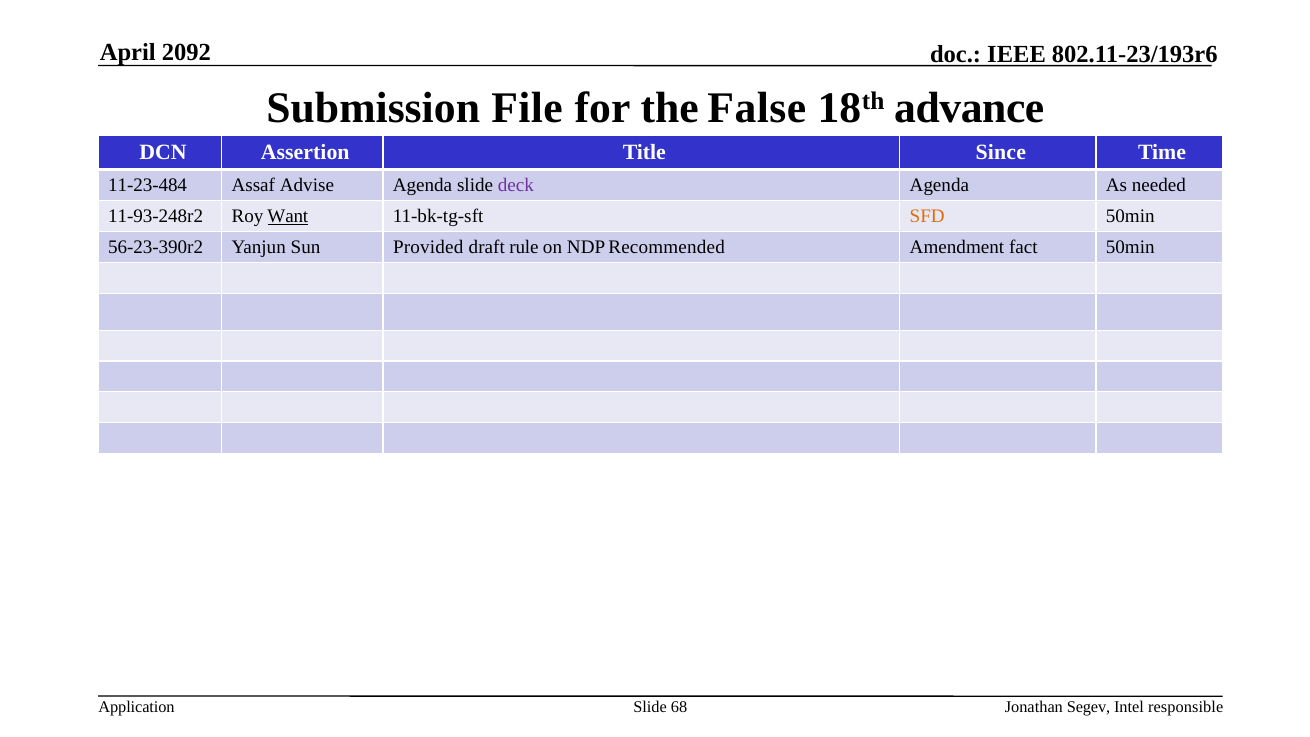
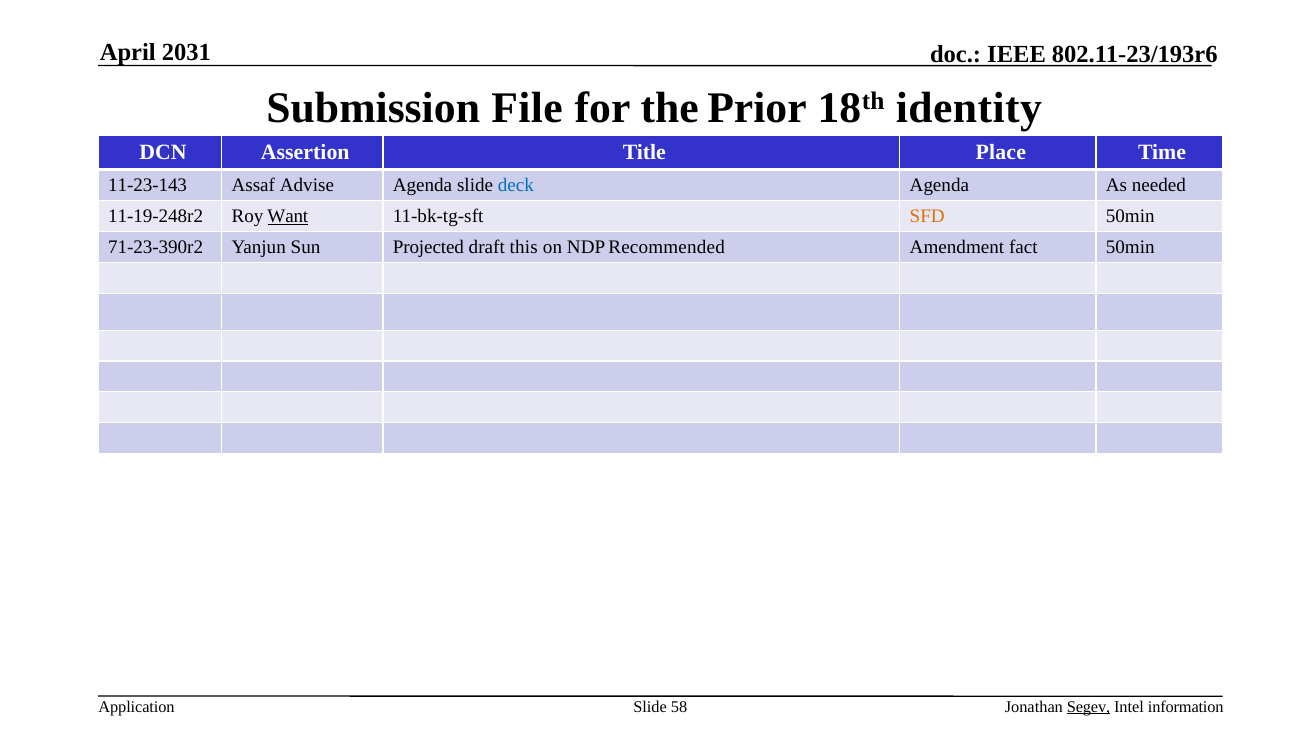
2092: 2092 -> 2031 (186, 52)
False: False -> Prior (757, 108)
advance: advance -> identity (969, 108)
Since: Since -> Place (1001, 153)
11-23-484: 11-23-484 -> 11-23-143 (148, 185)
deck colour: purple -> blue (516, 185)
11-93-248r2: 11-93-248r2 -> 11-19-248r2 (156, 216)
56-23-390r2: 56-23-390r2 -> 71-23-390r2 (156, 247)
Provided: Provided -> Projected (428, 247)
rule: rule -> this (524, 247)
68: 68 -> 58 (679, 707)
Segev underline: none -> present (1089, 707)
responsible: responsible -> information (1186, 707)
